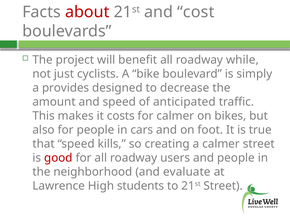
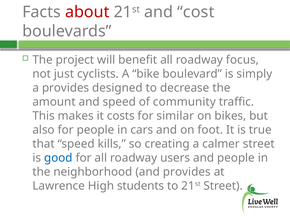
while: while -> focus (242, 60)
anticipated: anticipated -> community (184, 102)
for calmer: calmer -> similar (175, 116)
good colour: red -> blue (58, 158)
and evaluate: evaluate -> provides (187, 172)
